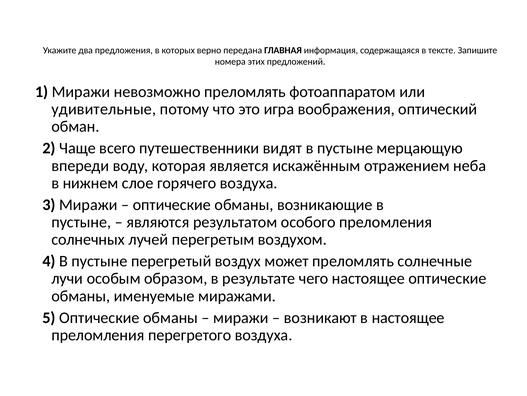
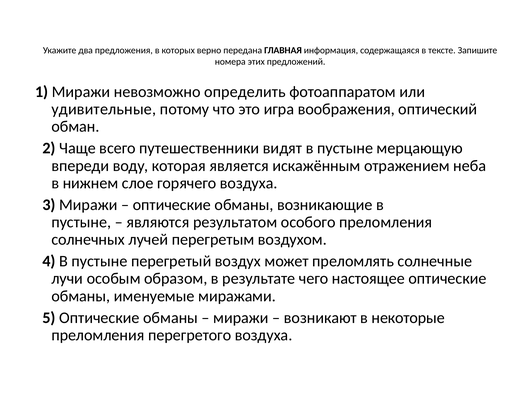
невозможно преломлять: преломлять -> определить (245, 92)
в настоящее: настоящее -> некоторые (408, 317)
